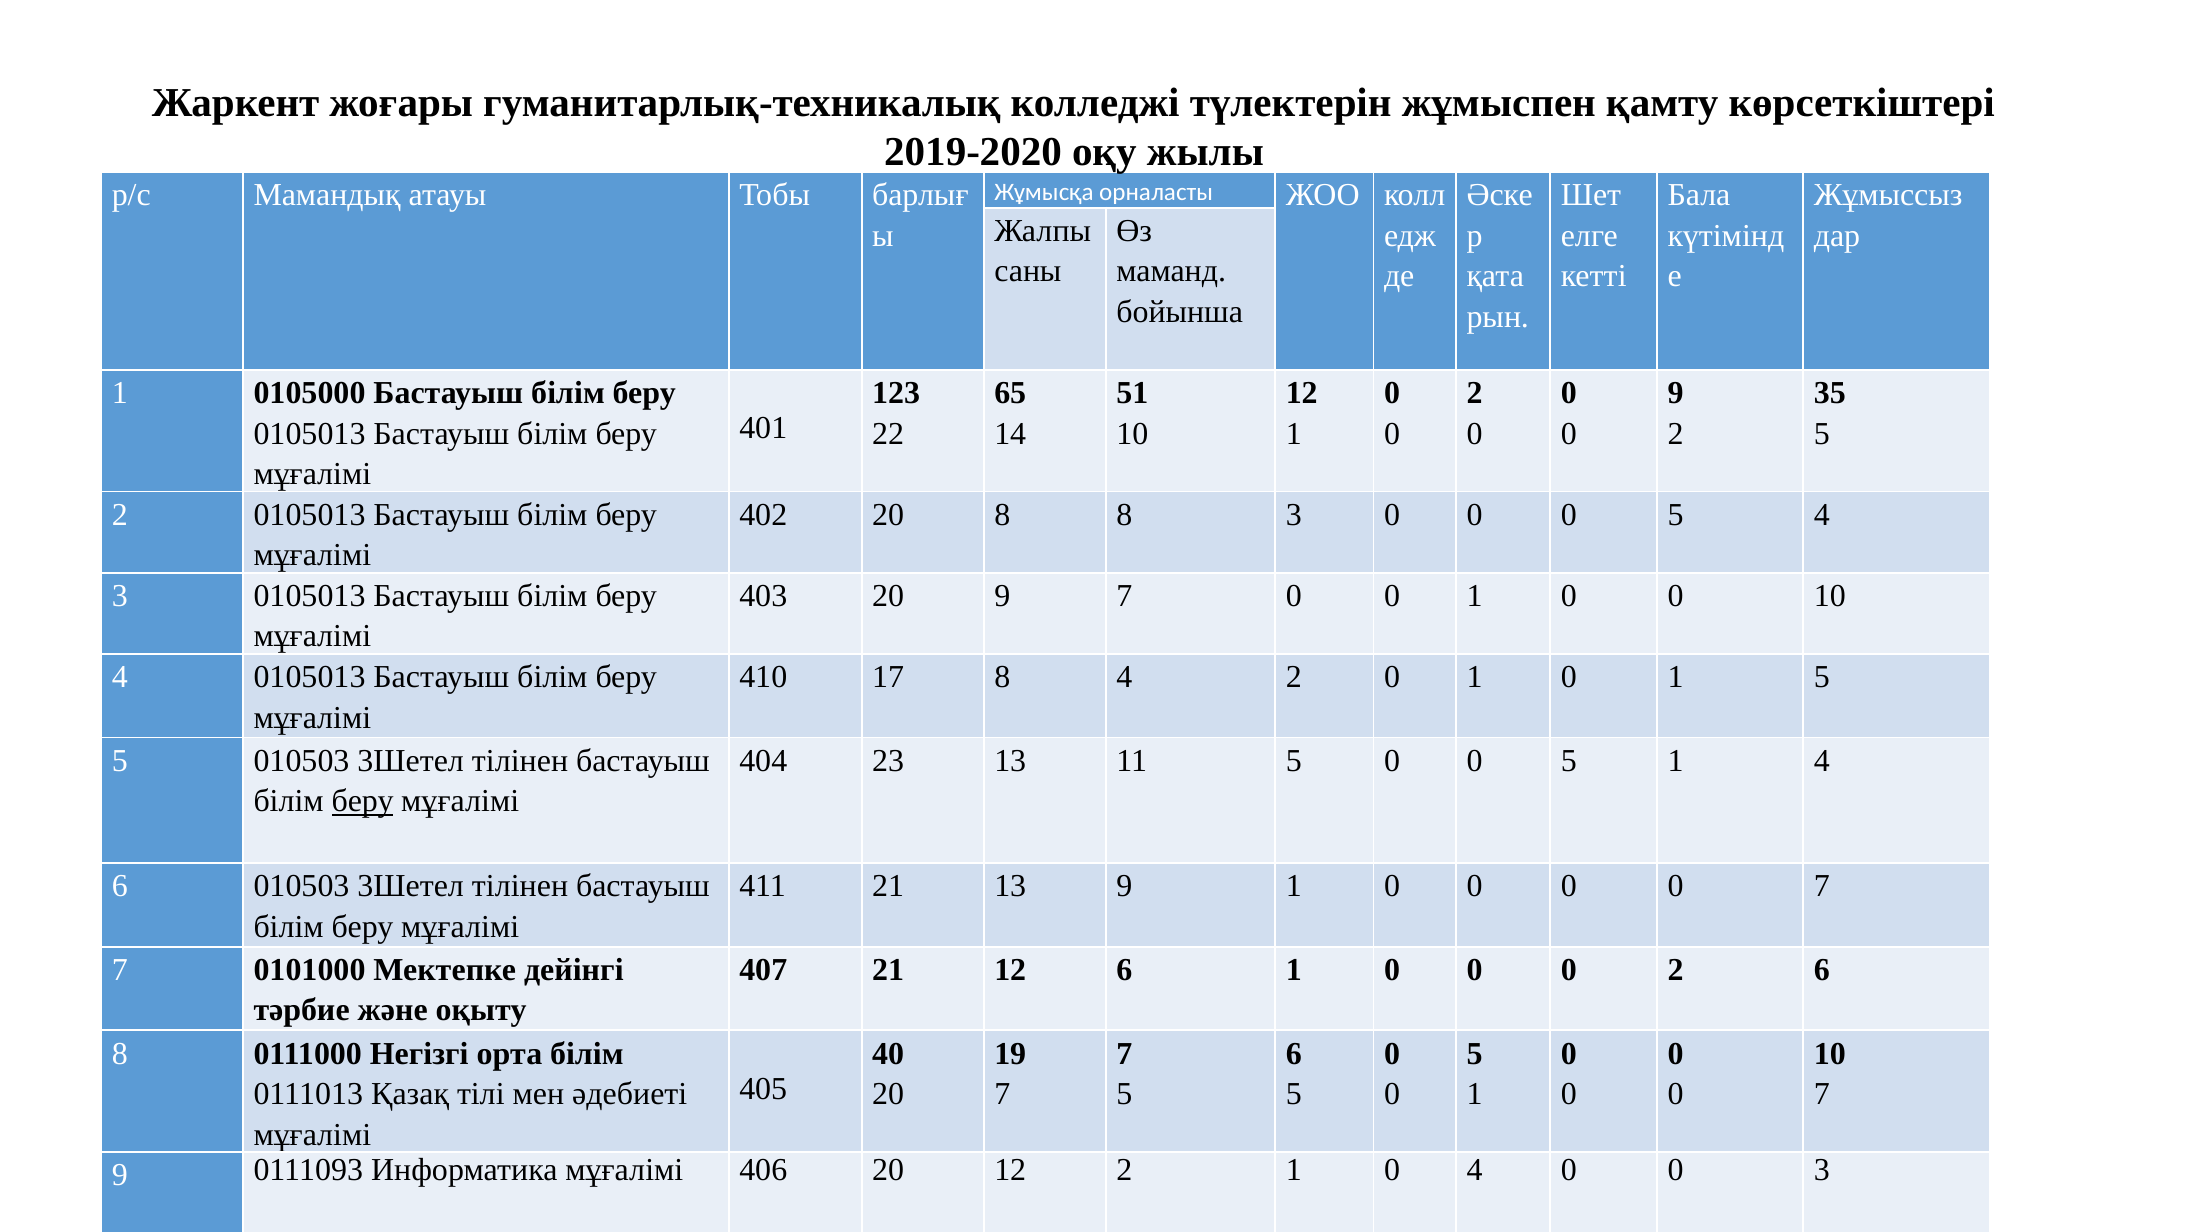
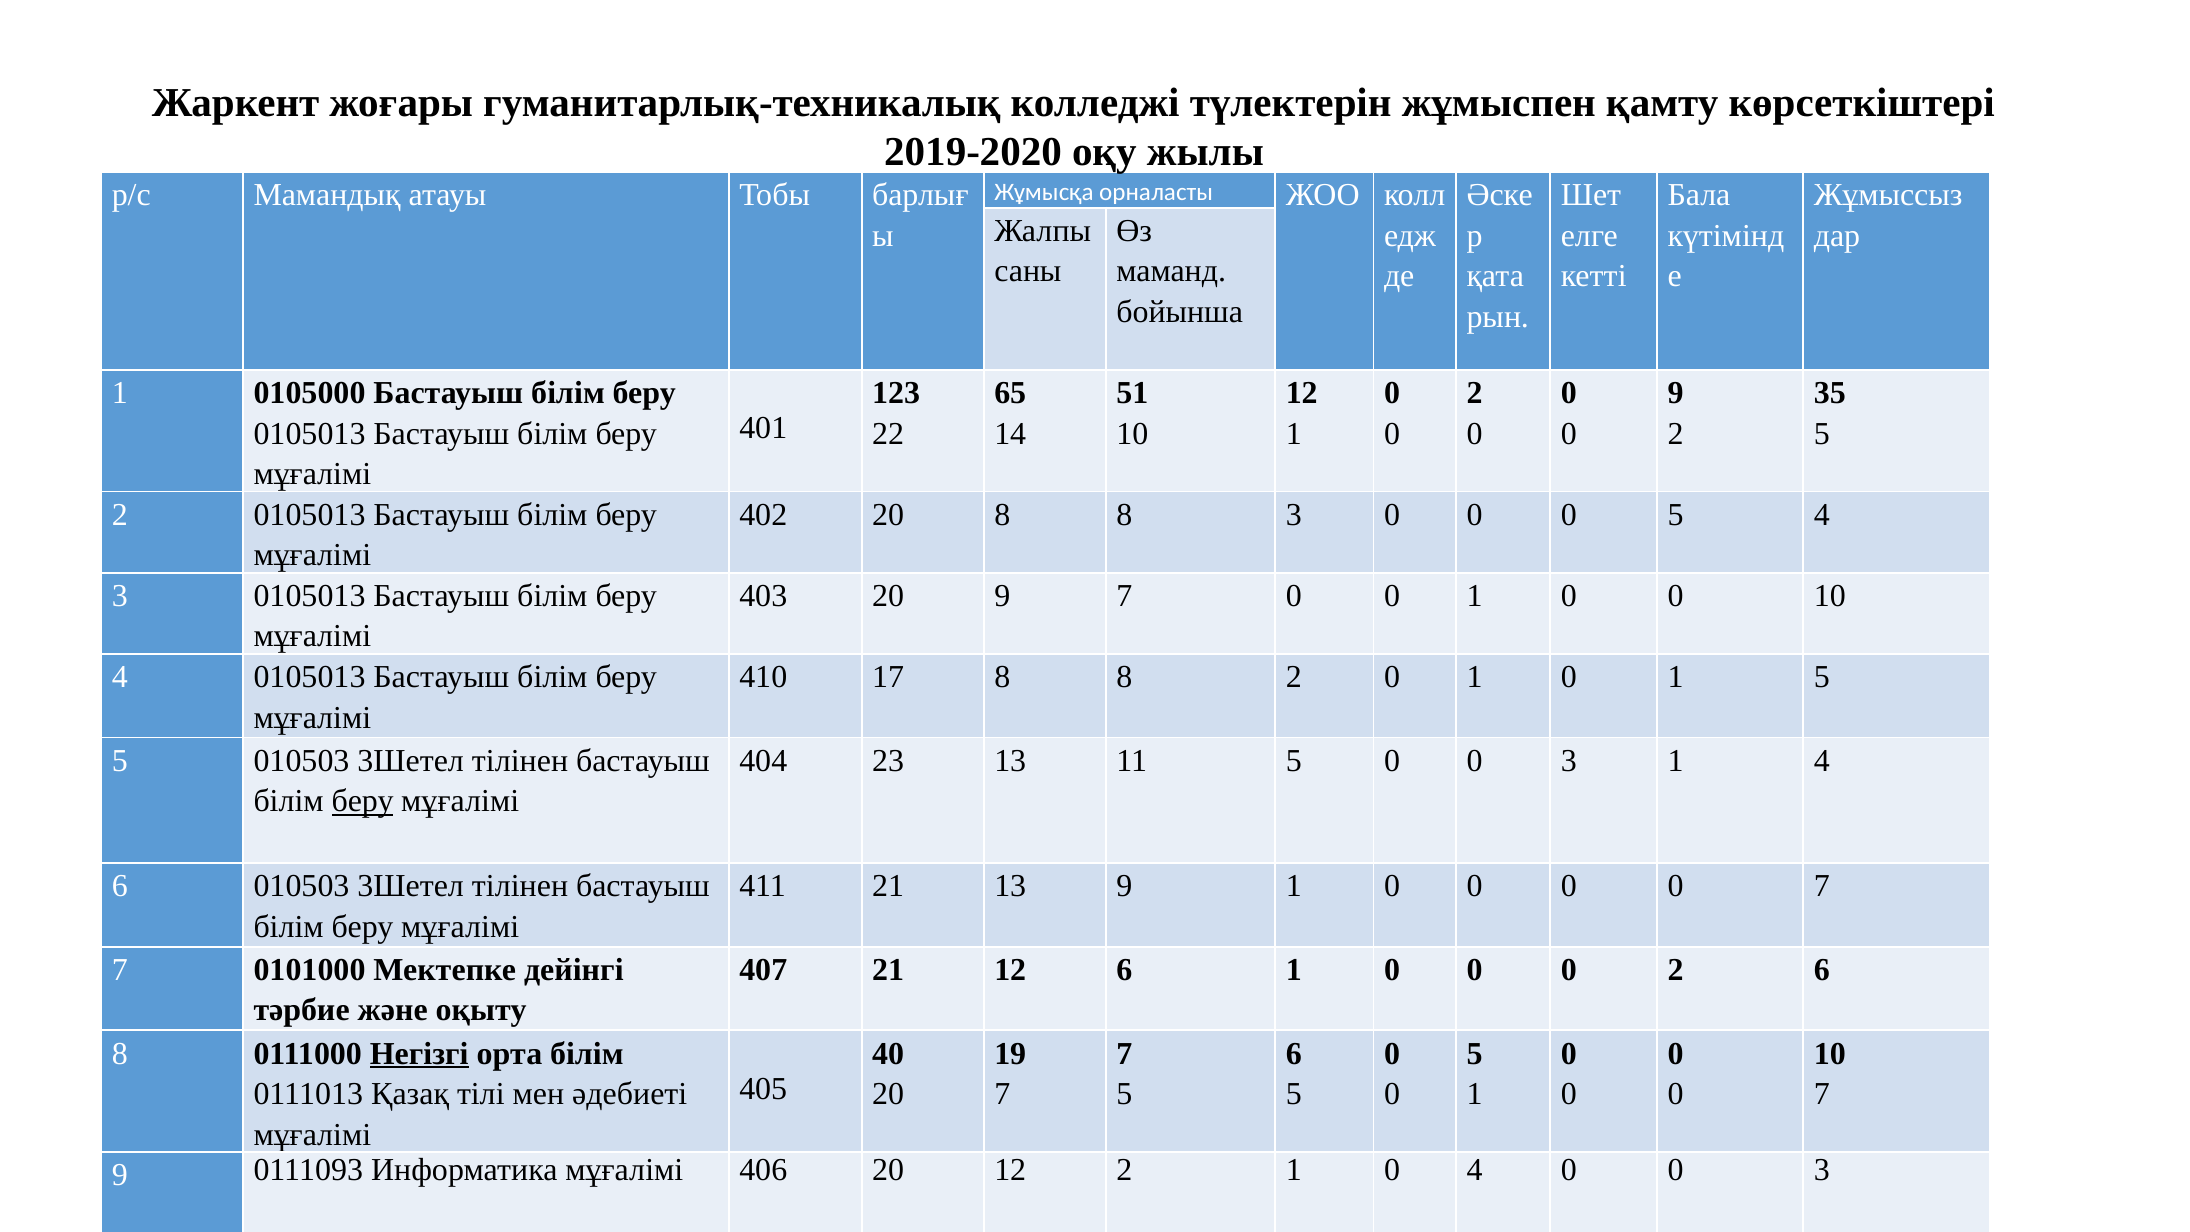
17 8 4: 4 -> 8 (1124, 677)
5: 5 -> 3 (1569, 761)
Негізгі underline: none -> present (419, 1053)
